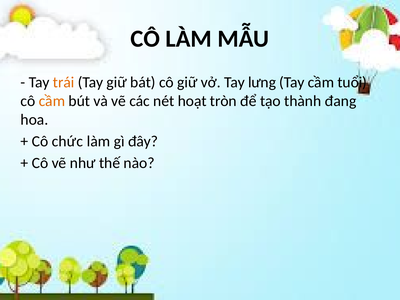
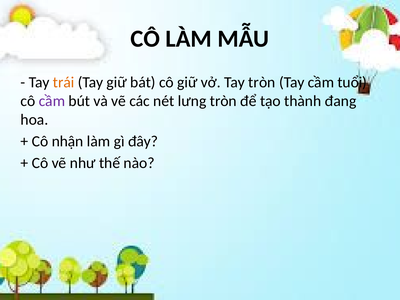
Tay lưng: lưng -> tròn (262, 82)
cầm colour: orange -> purple (52, 101)
hoạt: hoạt -> lưng (192, 101)
chức: chức -> nhận (68, 141)
